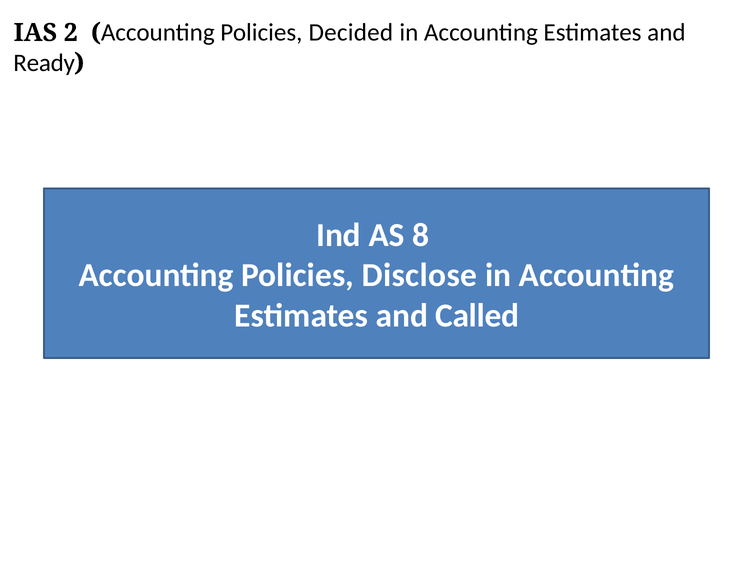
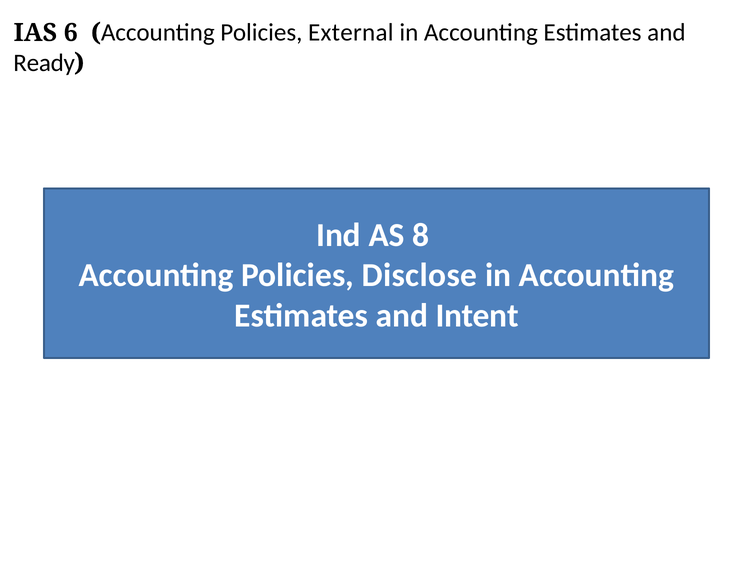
2: 2 -> 6 (71, 33)
Decided: Decided -> External (351, 33)
Called: Called -> Intent (477, 315)
